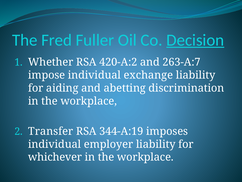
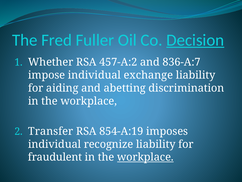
420-A:2: 420-A:2 -> 457-A:2 (118, 62)
263-A:7: 263-A:7 -> 836-A:7 (182, 62)
344-A:19: 344-A:19 -> 854-A:19 (121, 131)
employer: employer -> recognize (109, 144)
whichever: whichever -> fraudulent (55, 157)
workplace underline: none -> present (145, 157)
